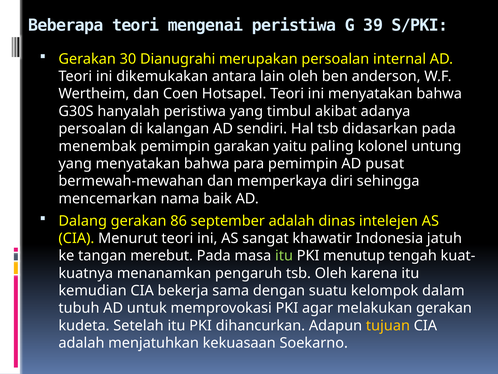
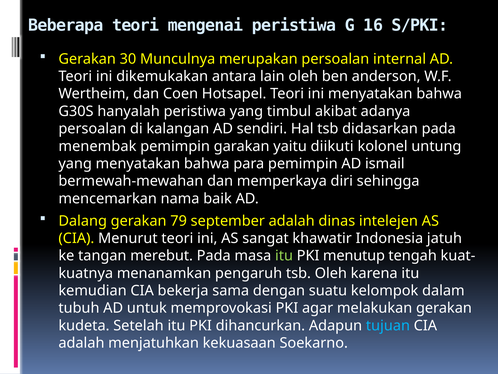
39: 39 -> 16 (373, 25)
Dianugrahi: Dianugrahi -> Munculnya (178, 59)
paling: paling -> diikuti (332, 146)
pusat: pusat -> ismail (385, 163)
86: 86 -> 79 (179, 221)
tujuan colour: yellow -> light blue (388, 325)
